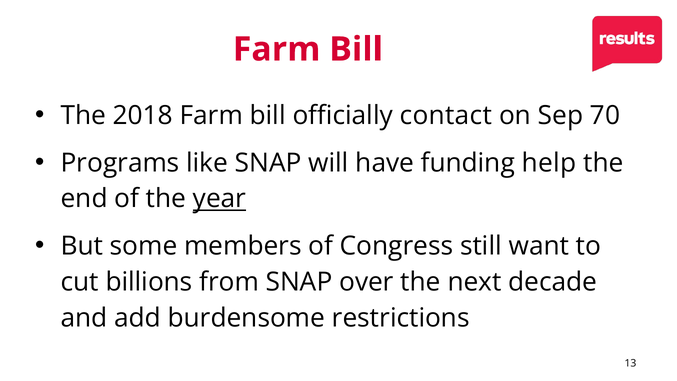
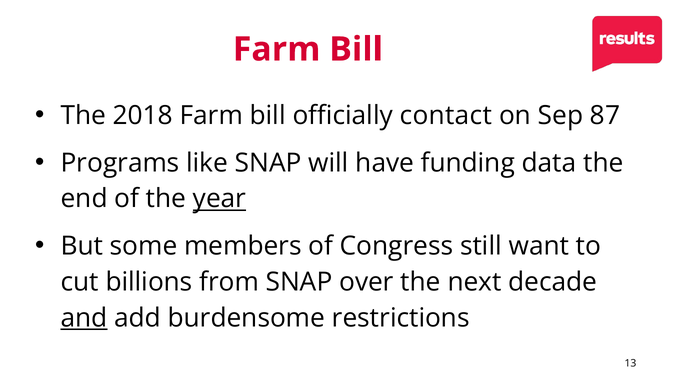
70: 70 -> 87 (605, 116)
help: help -> data (549, 163)
and underline: none -> present (84, 318)
